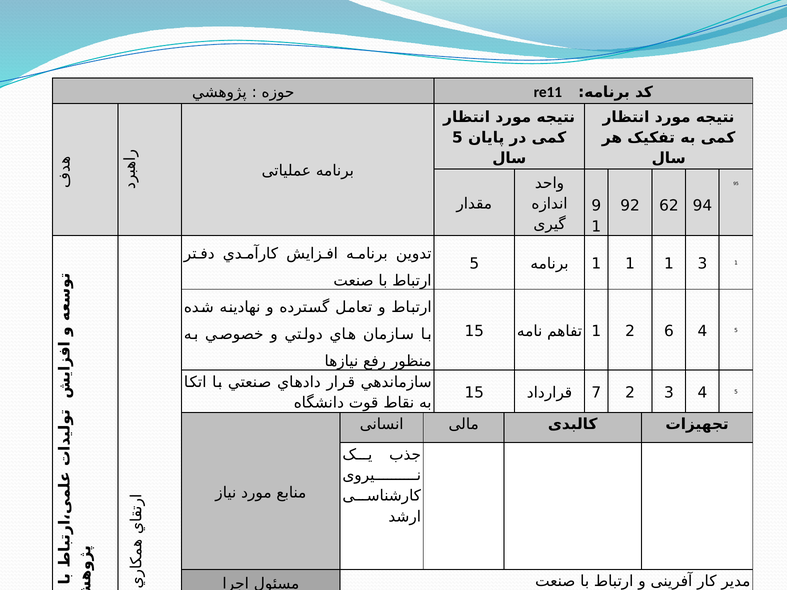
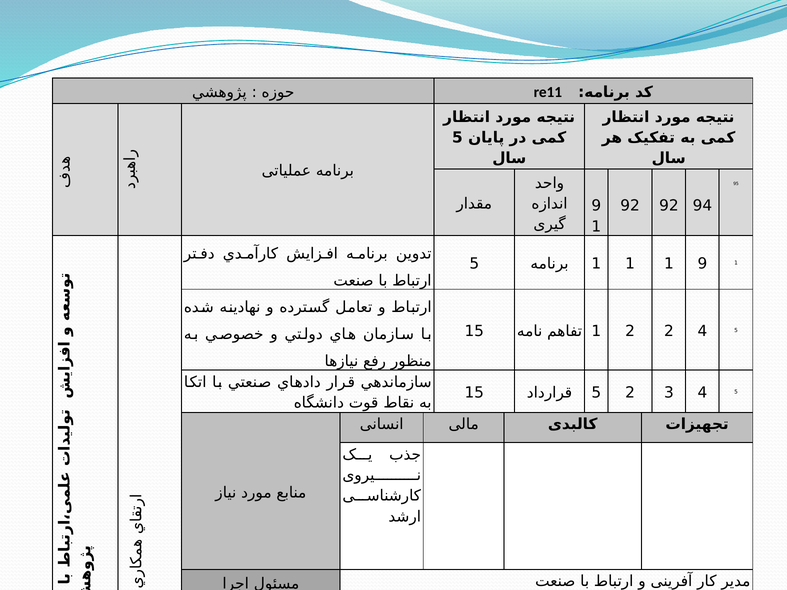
92 62: 62 -> 92 (669, 206)
1 3: 3 -> 9 (702, 264)
2 6: 6 -> 2 (669, 331)
7: 7 -> 5 (596, 393)
